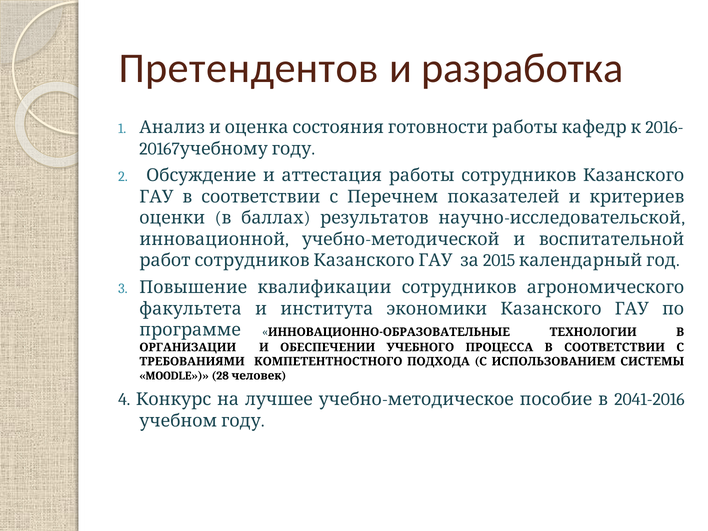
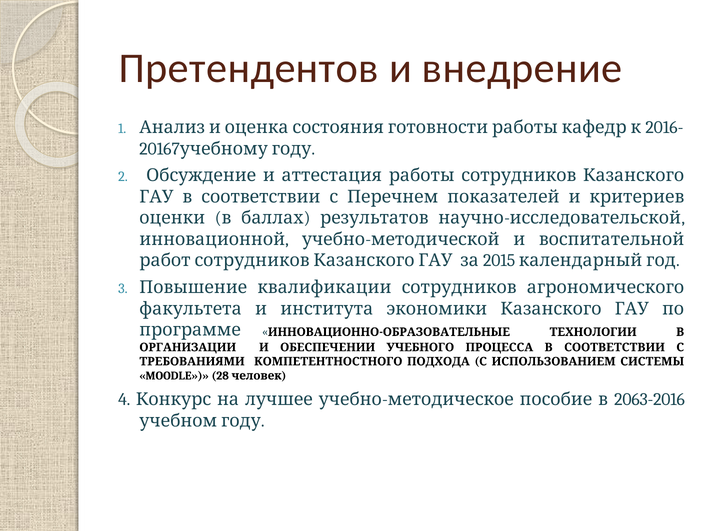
разработка: разработка -> внедрение (522, 68)
2041-2016: 2041-2016 -> 2063-2016 (650, 399)
